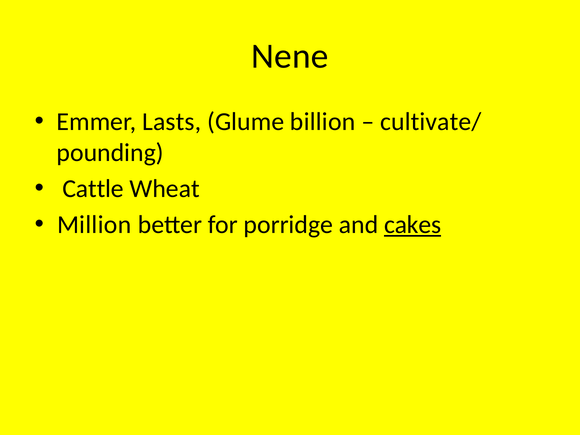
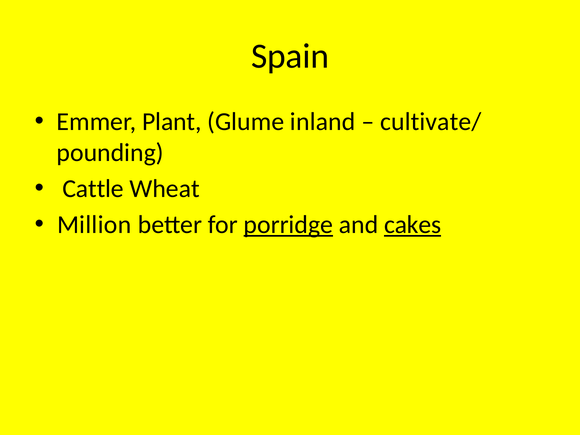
Nene: Nene -> Spain (290, 56)
Lasts: Lasts -> Plant (172, 122)
billion: billion -> inland (323, 122)
porridge underline: none -> present (288, 225)
